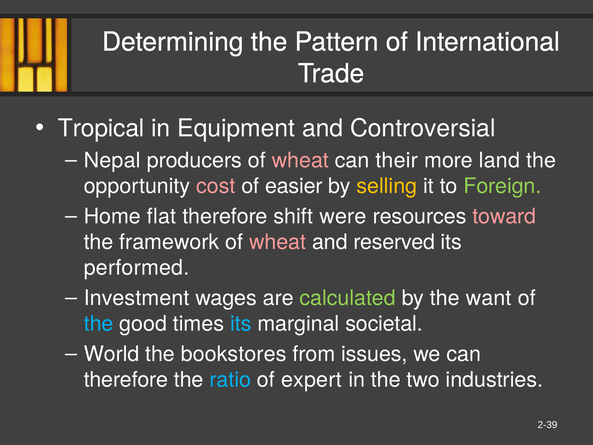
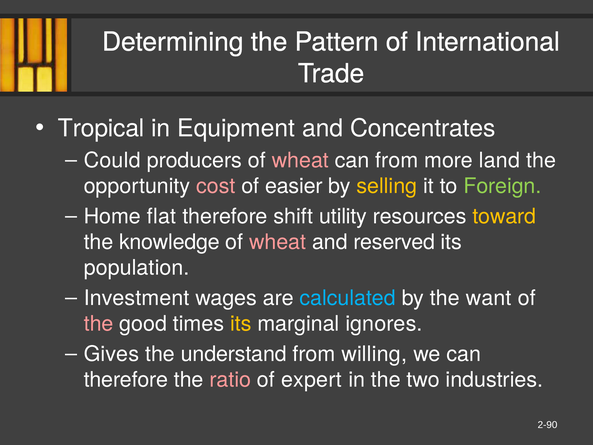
Controversial: Controversial -> Concentrates (423, 128)
Nepal: Nepal -> Could (112, 160)
can their: their -> from (397, 160)
were: were -> utility (343, 216)
toward colour: pink -> yellow (504, 216)
framework: framework -> knowledge (169, 242)
performed: performed -> population (137, 268)
calculated colour: light green -> light blue (348, 298)
the colour: light blue -> pink (99, 324)
its colour: light blue -> yellow (241, 324)
societal: societal -> ignores (384, 324)
World: World -> Gives (111, 354)
bookstores: bookstores -> understand (234, 354)
issues: issues -> willing (374, 354)
ratio colour: light blue -> pink (230, 380)
2-39: 2-39 -> 2-90 (548, 425)
